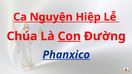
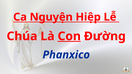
Phanxico underline: present -> none (66, 55)
